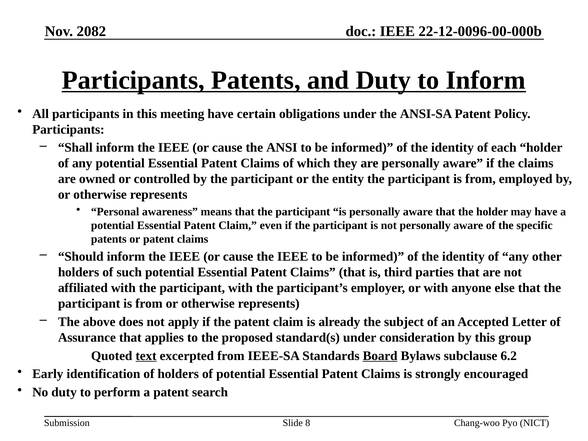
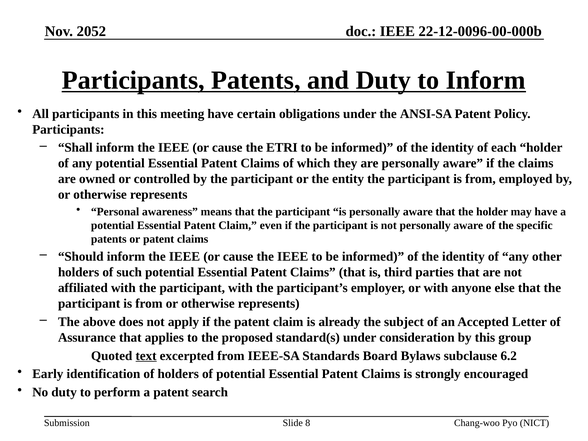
2082: 2082 -> 2052 (91, 31)
ANSI: ANSI -> ETRI (282, 148)
Board underline: present -> none (380, 356)
